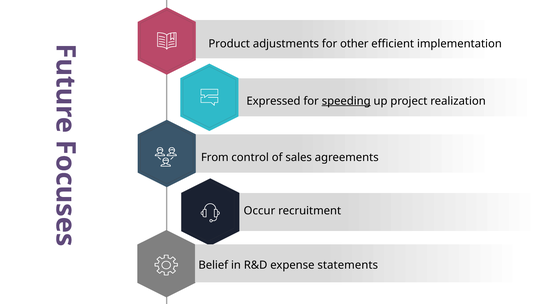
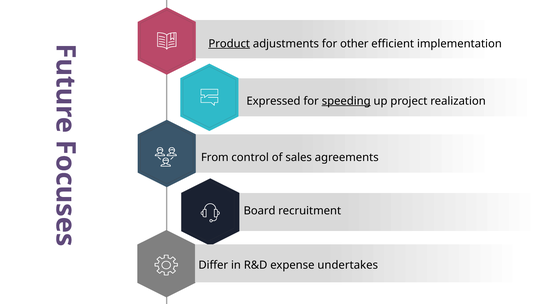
Product underline: none -> present (229, 44)
Occur: Occur -> Board (260, 211)
Belief: Belief -> Differ (213, 265)
statements: statements -> undertakes (348, 265)
